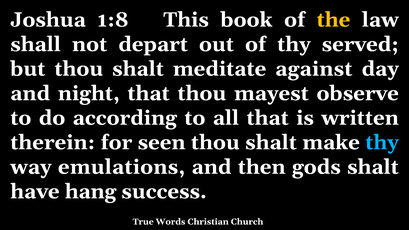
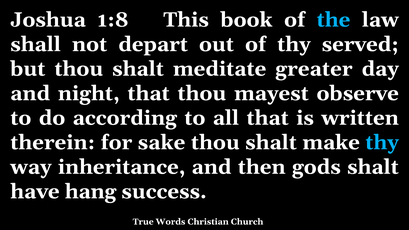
the colour: yellow -> light blue (333, 20)
against: against -> greater (314, 69)
seen: seen -> sake (162, 143)
emulations: emulations -> inheritance (122, 167)
